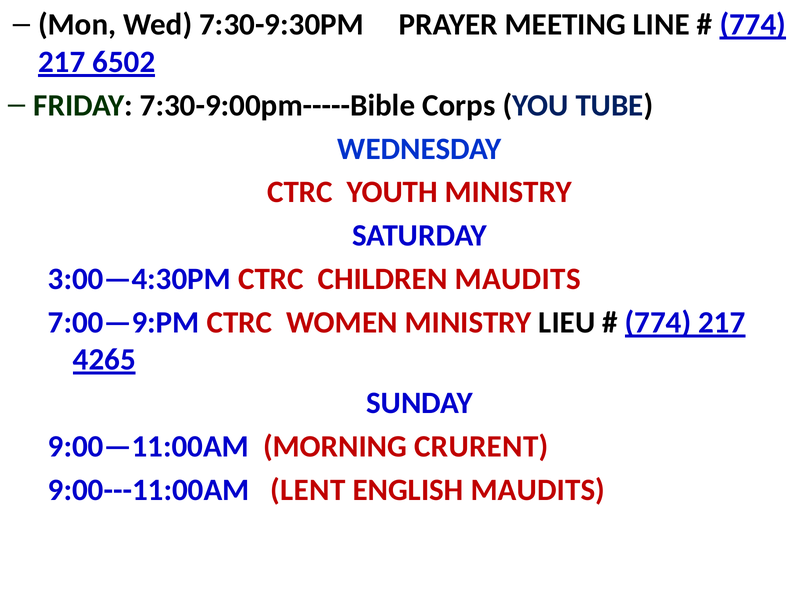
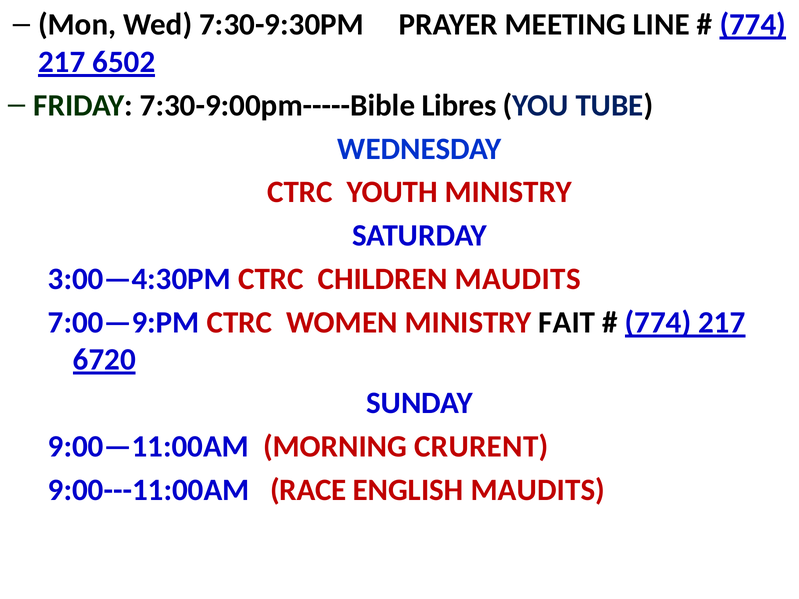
Corps: Corps -> Libres (459, 105)
LIEU: LIEU -> FAIT (567, 323)
4265: 4265 -> 6720 (104, 360)
LENT: LENT -> RACE (308, 490)
